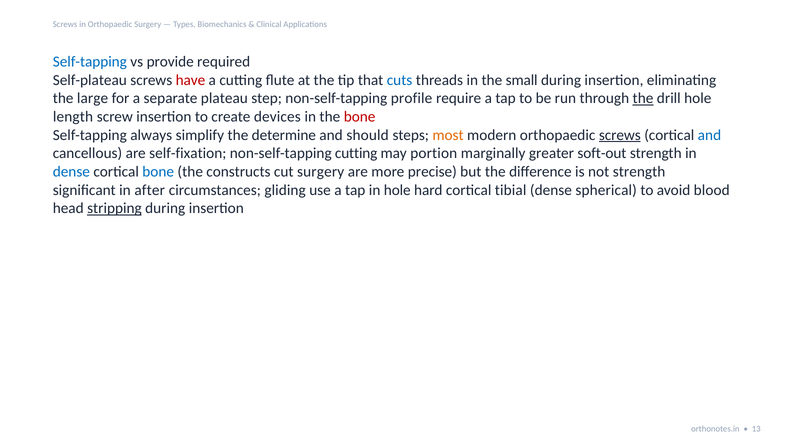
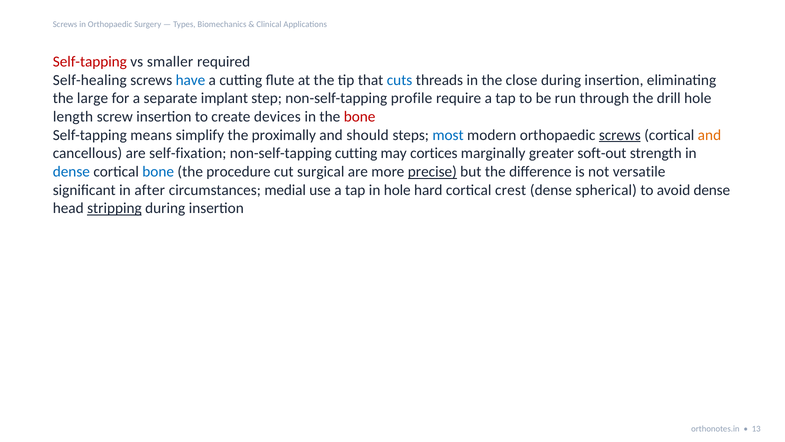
Self-tapping colour: blue -> red (90, 62)
provide: provide -> smaller (170, 62)
Self-plateau: Self-plateau -> Self-healing (90, 80)
have colour: red -> blue (190, 80)
small: small -> close (522, 80)
plateau: plateau -> implant (224, 98)
the underline: present -> none (643, 98)
always: always -> means (151, 135)
determine: determine -> proximally (284, 135)
most colour: orange -> blue (448, 135)
and colour: blue -> orange (709, 135)
portion: portion -> cortices (434, 153)
constructs: constructs -> procedure (238, 172)
cut surgery: surgery -> surgical (321, 172)
precise underline: none -> present (432, 172)
not strength: strength -> versatile (639, 172)
gliding: gliding -> medial (285, 190)
tibial: tibial -> crest (511, 190)
avoid blood: blood -> dense (712, 190)
